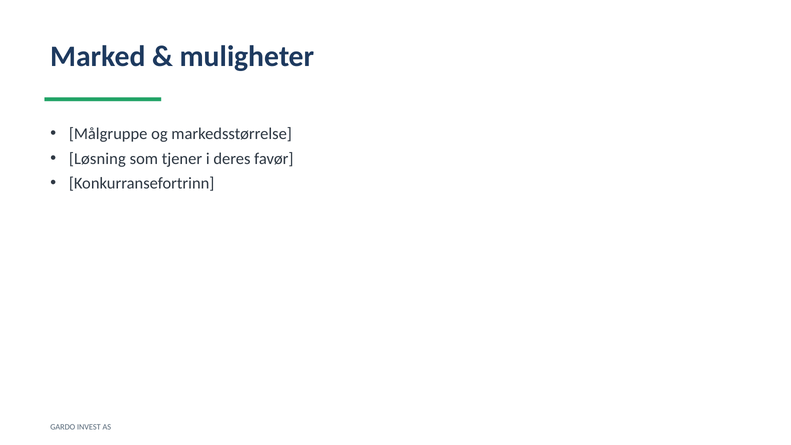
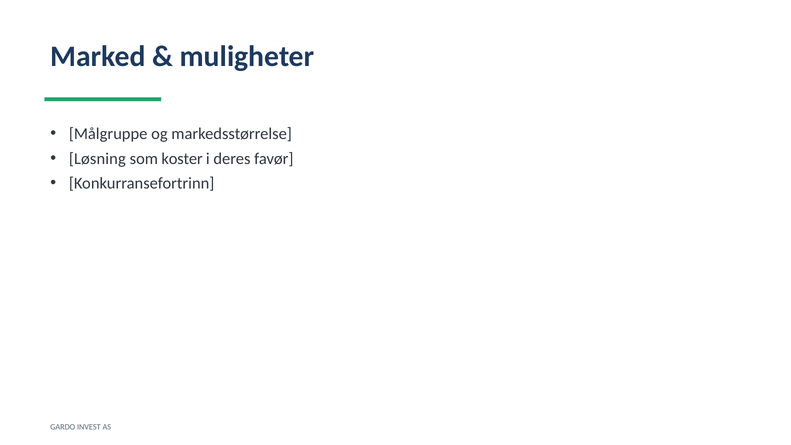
tjener: tjener -> koster (182, 159)
